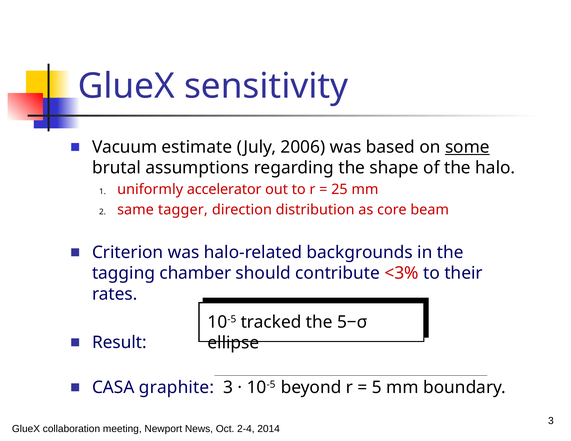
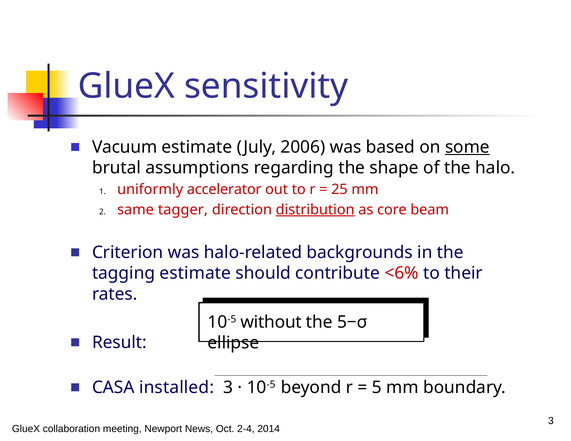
distribution underline: none -> present (315, 210)
tagging chamber: chamber -> estimate (195, 273)
<3%: <3% -> <6% (402, 273)
tracked: tracked -> without (271, 322)
graphite: graphite -> installed (177, 388)
